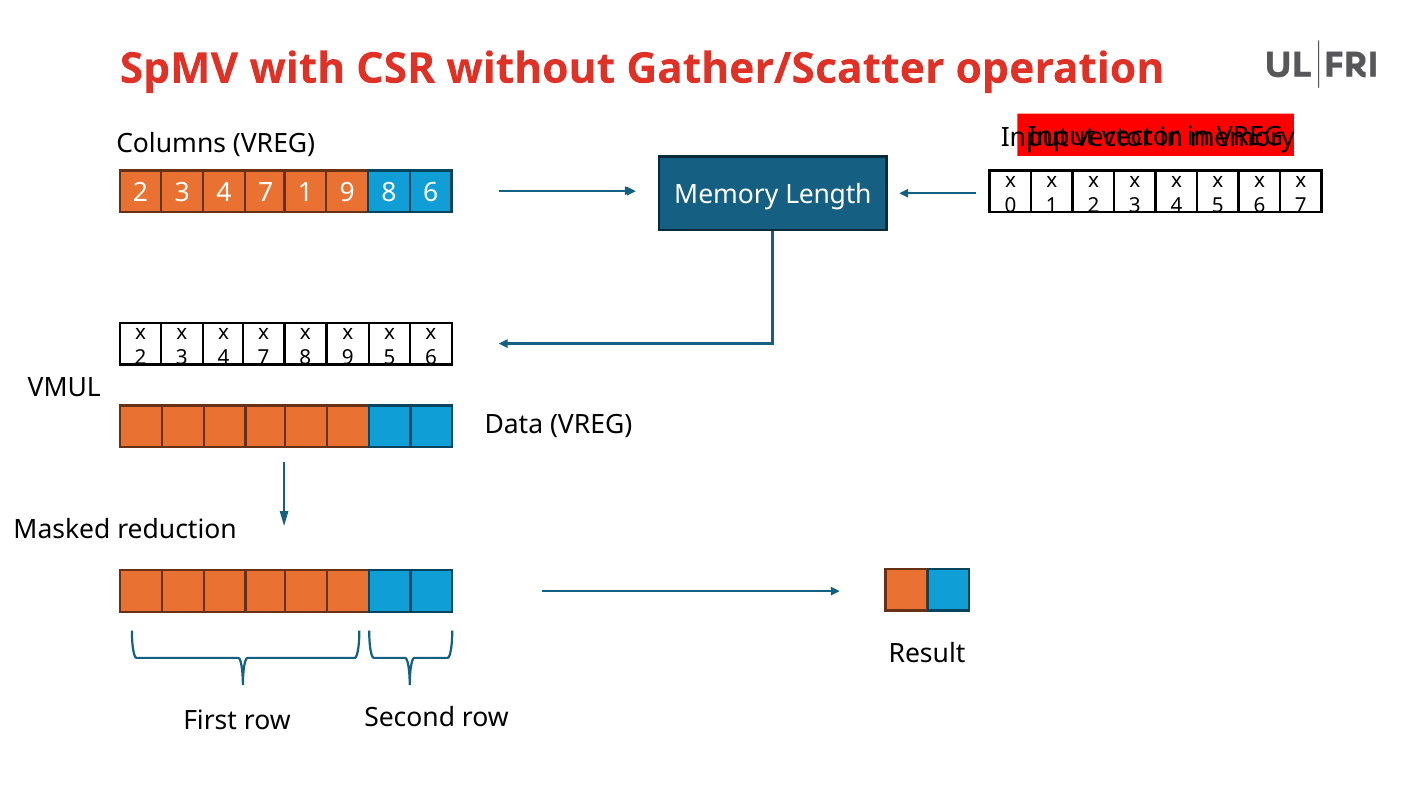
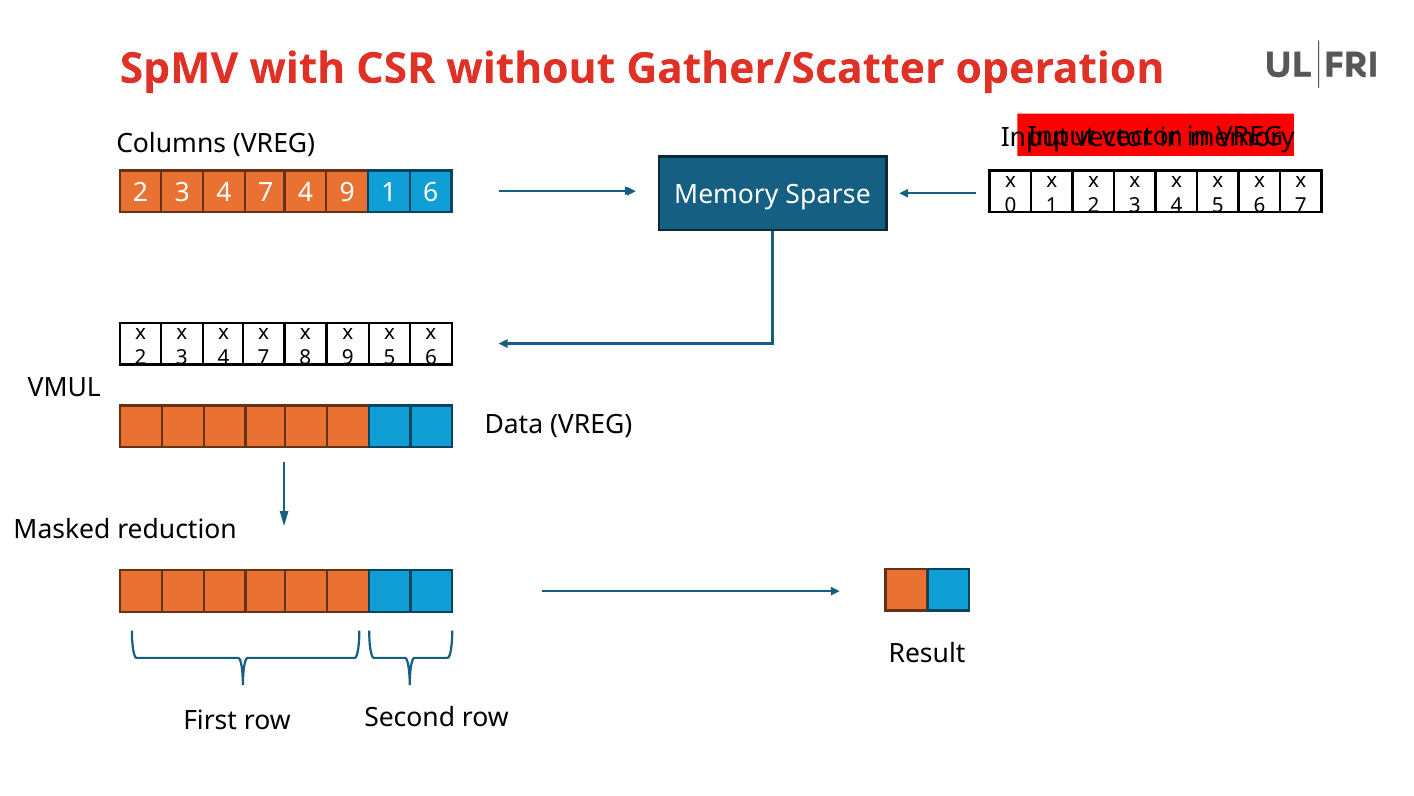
7 1: 1 -> 4 (305, 193)
9 8: 8 -> 1 (389, 193)
Length: Length -> Sparse (828, 195)
